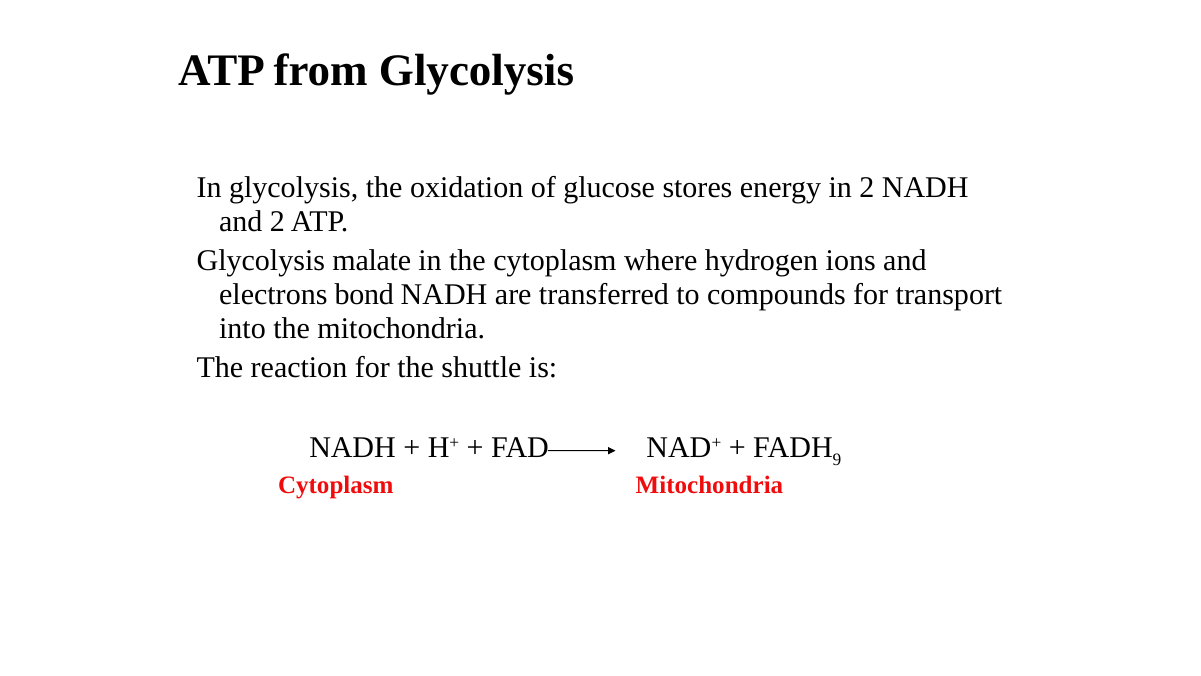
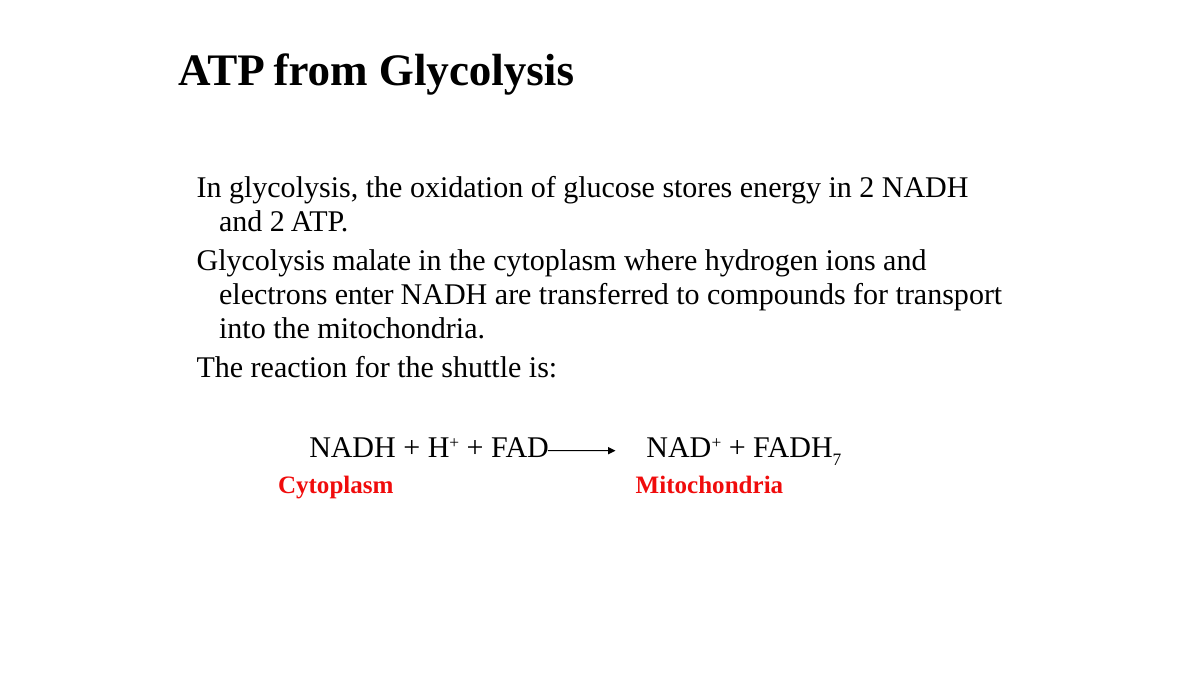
bond: bond -> enter (364, 294)
9: 9 -> 7 (837, 459)
